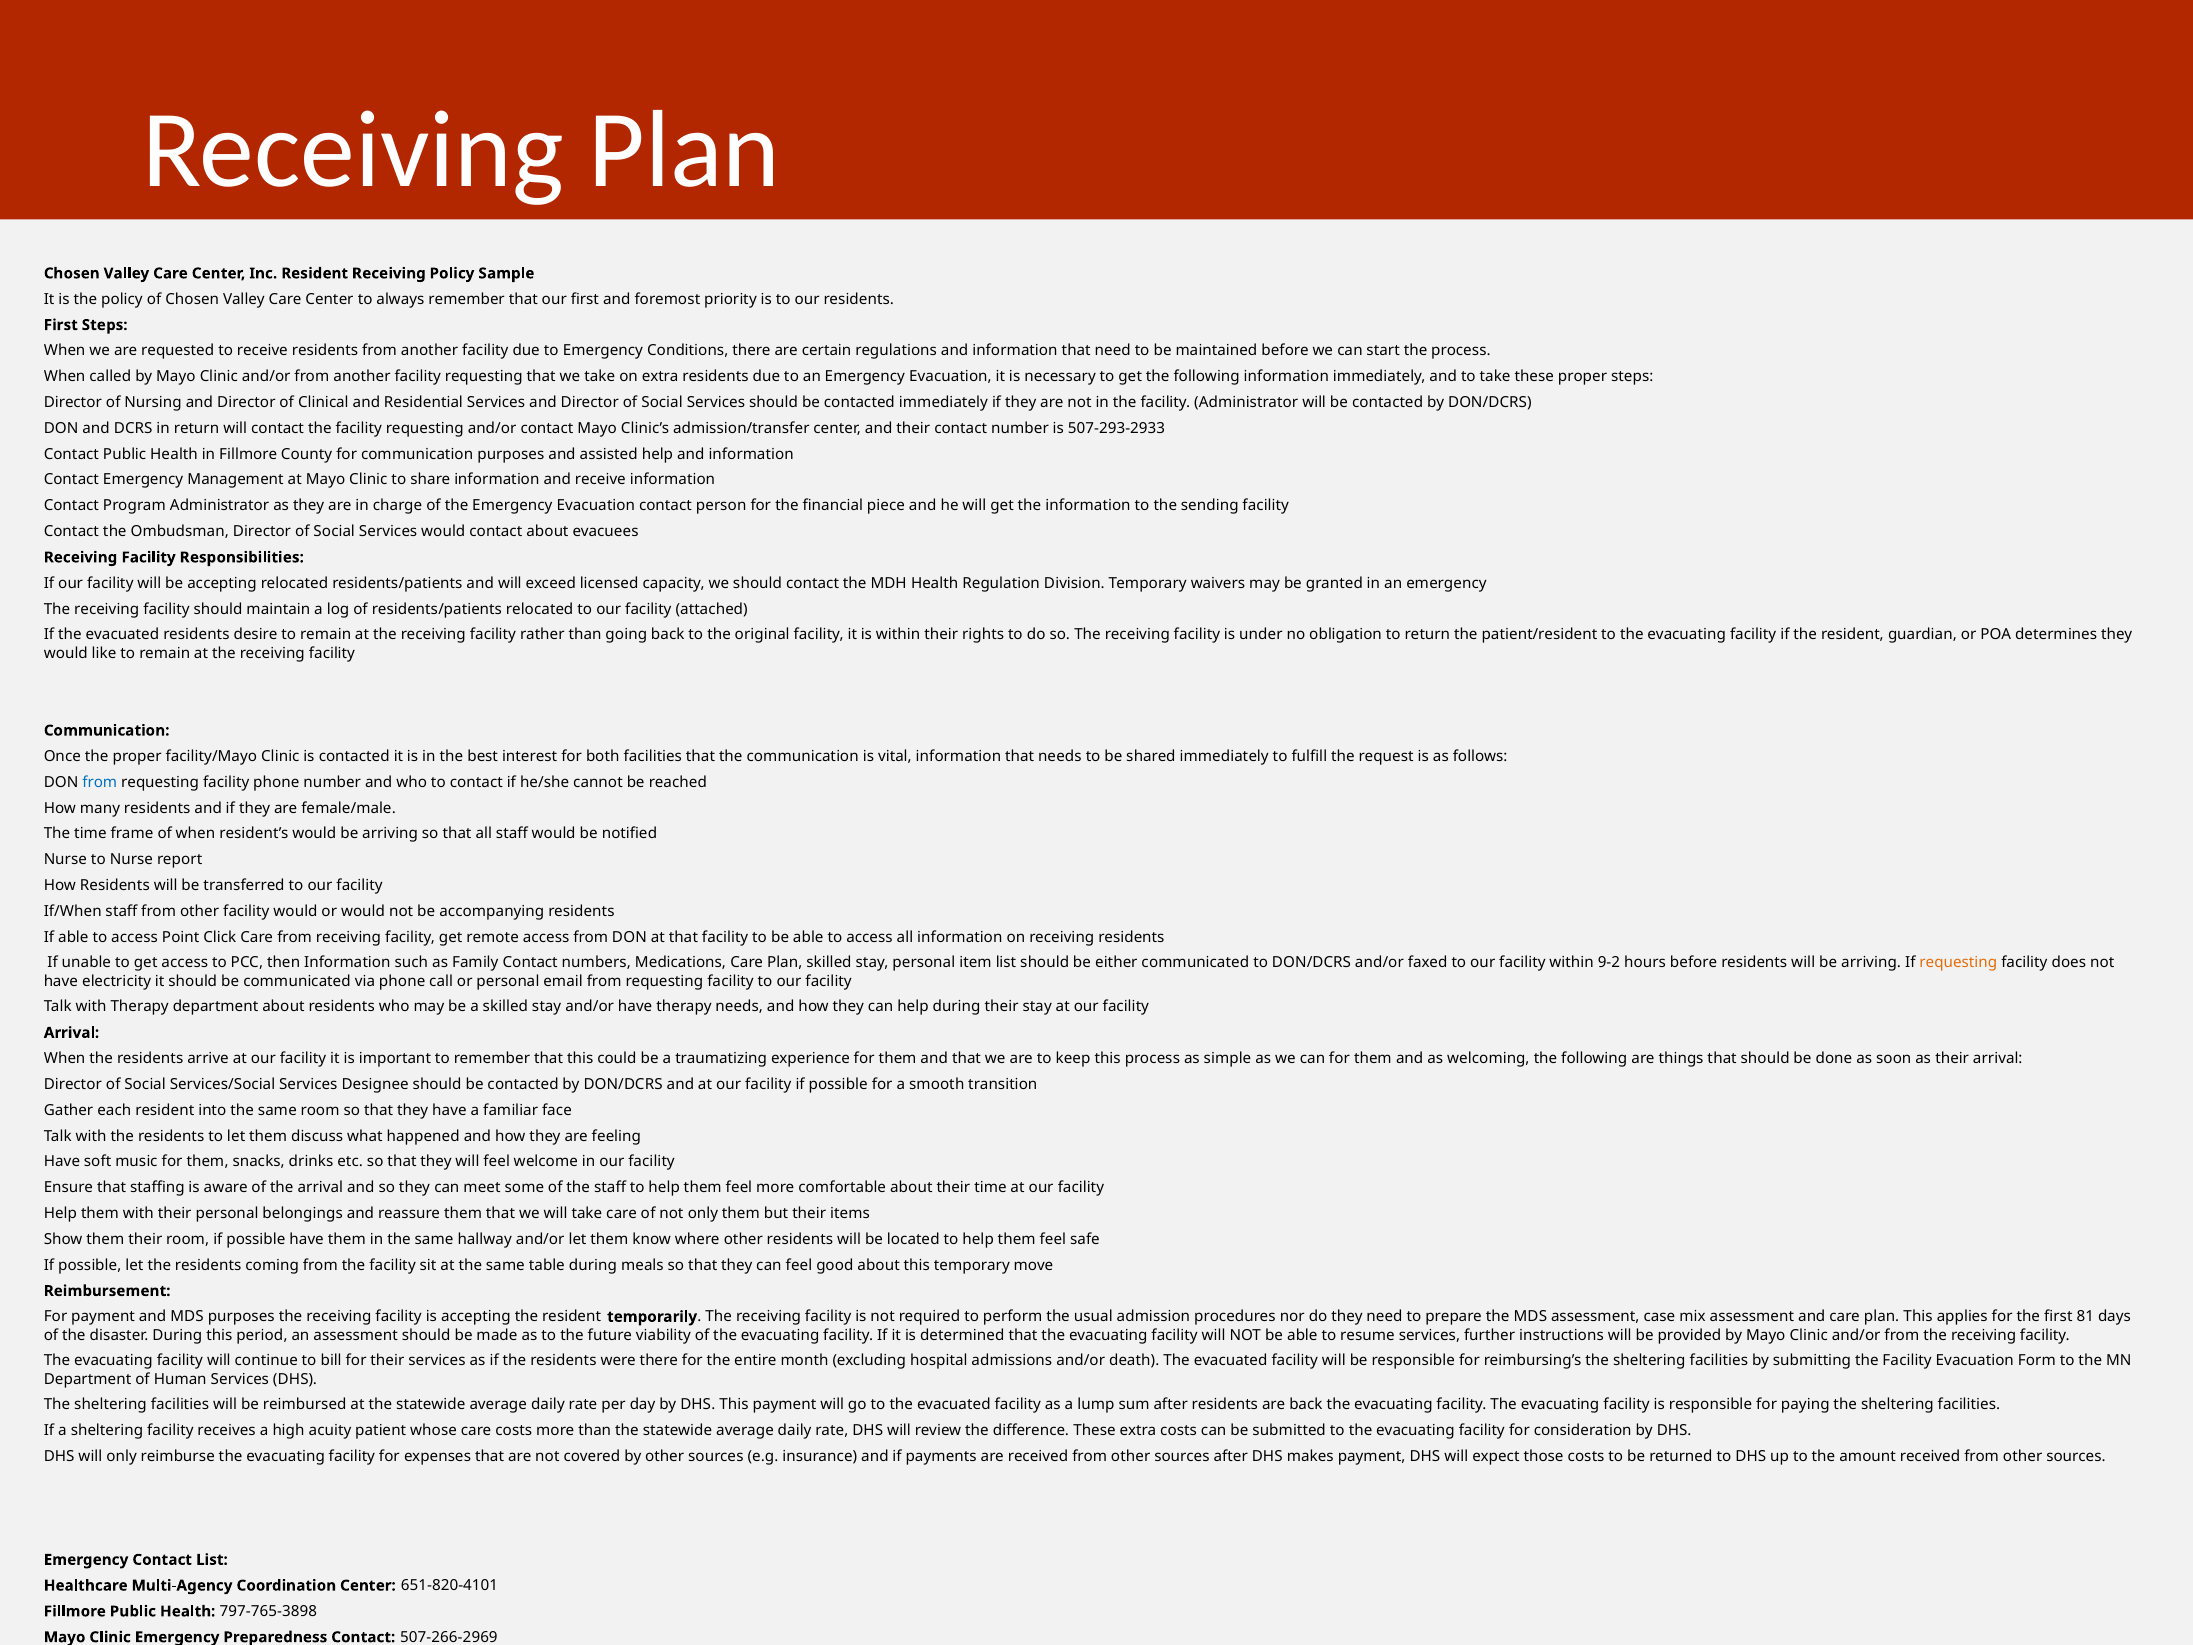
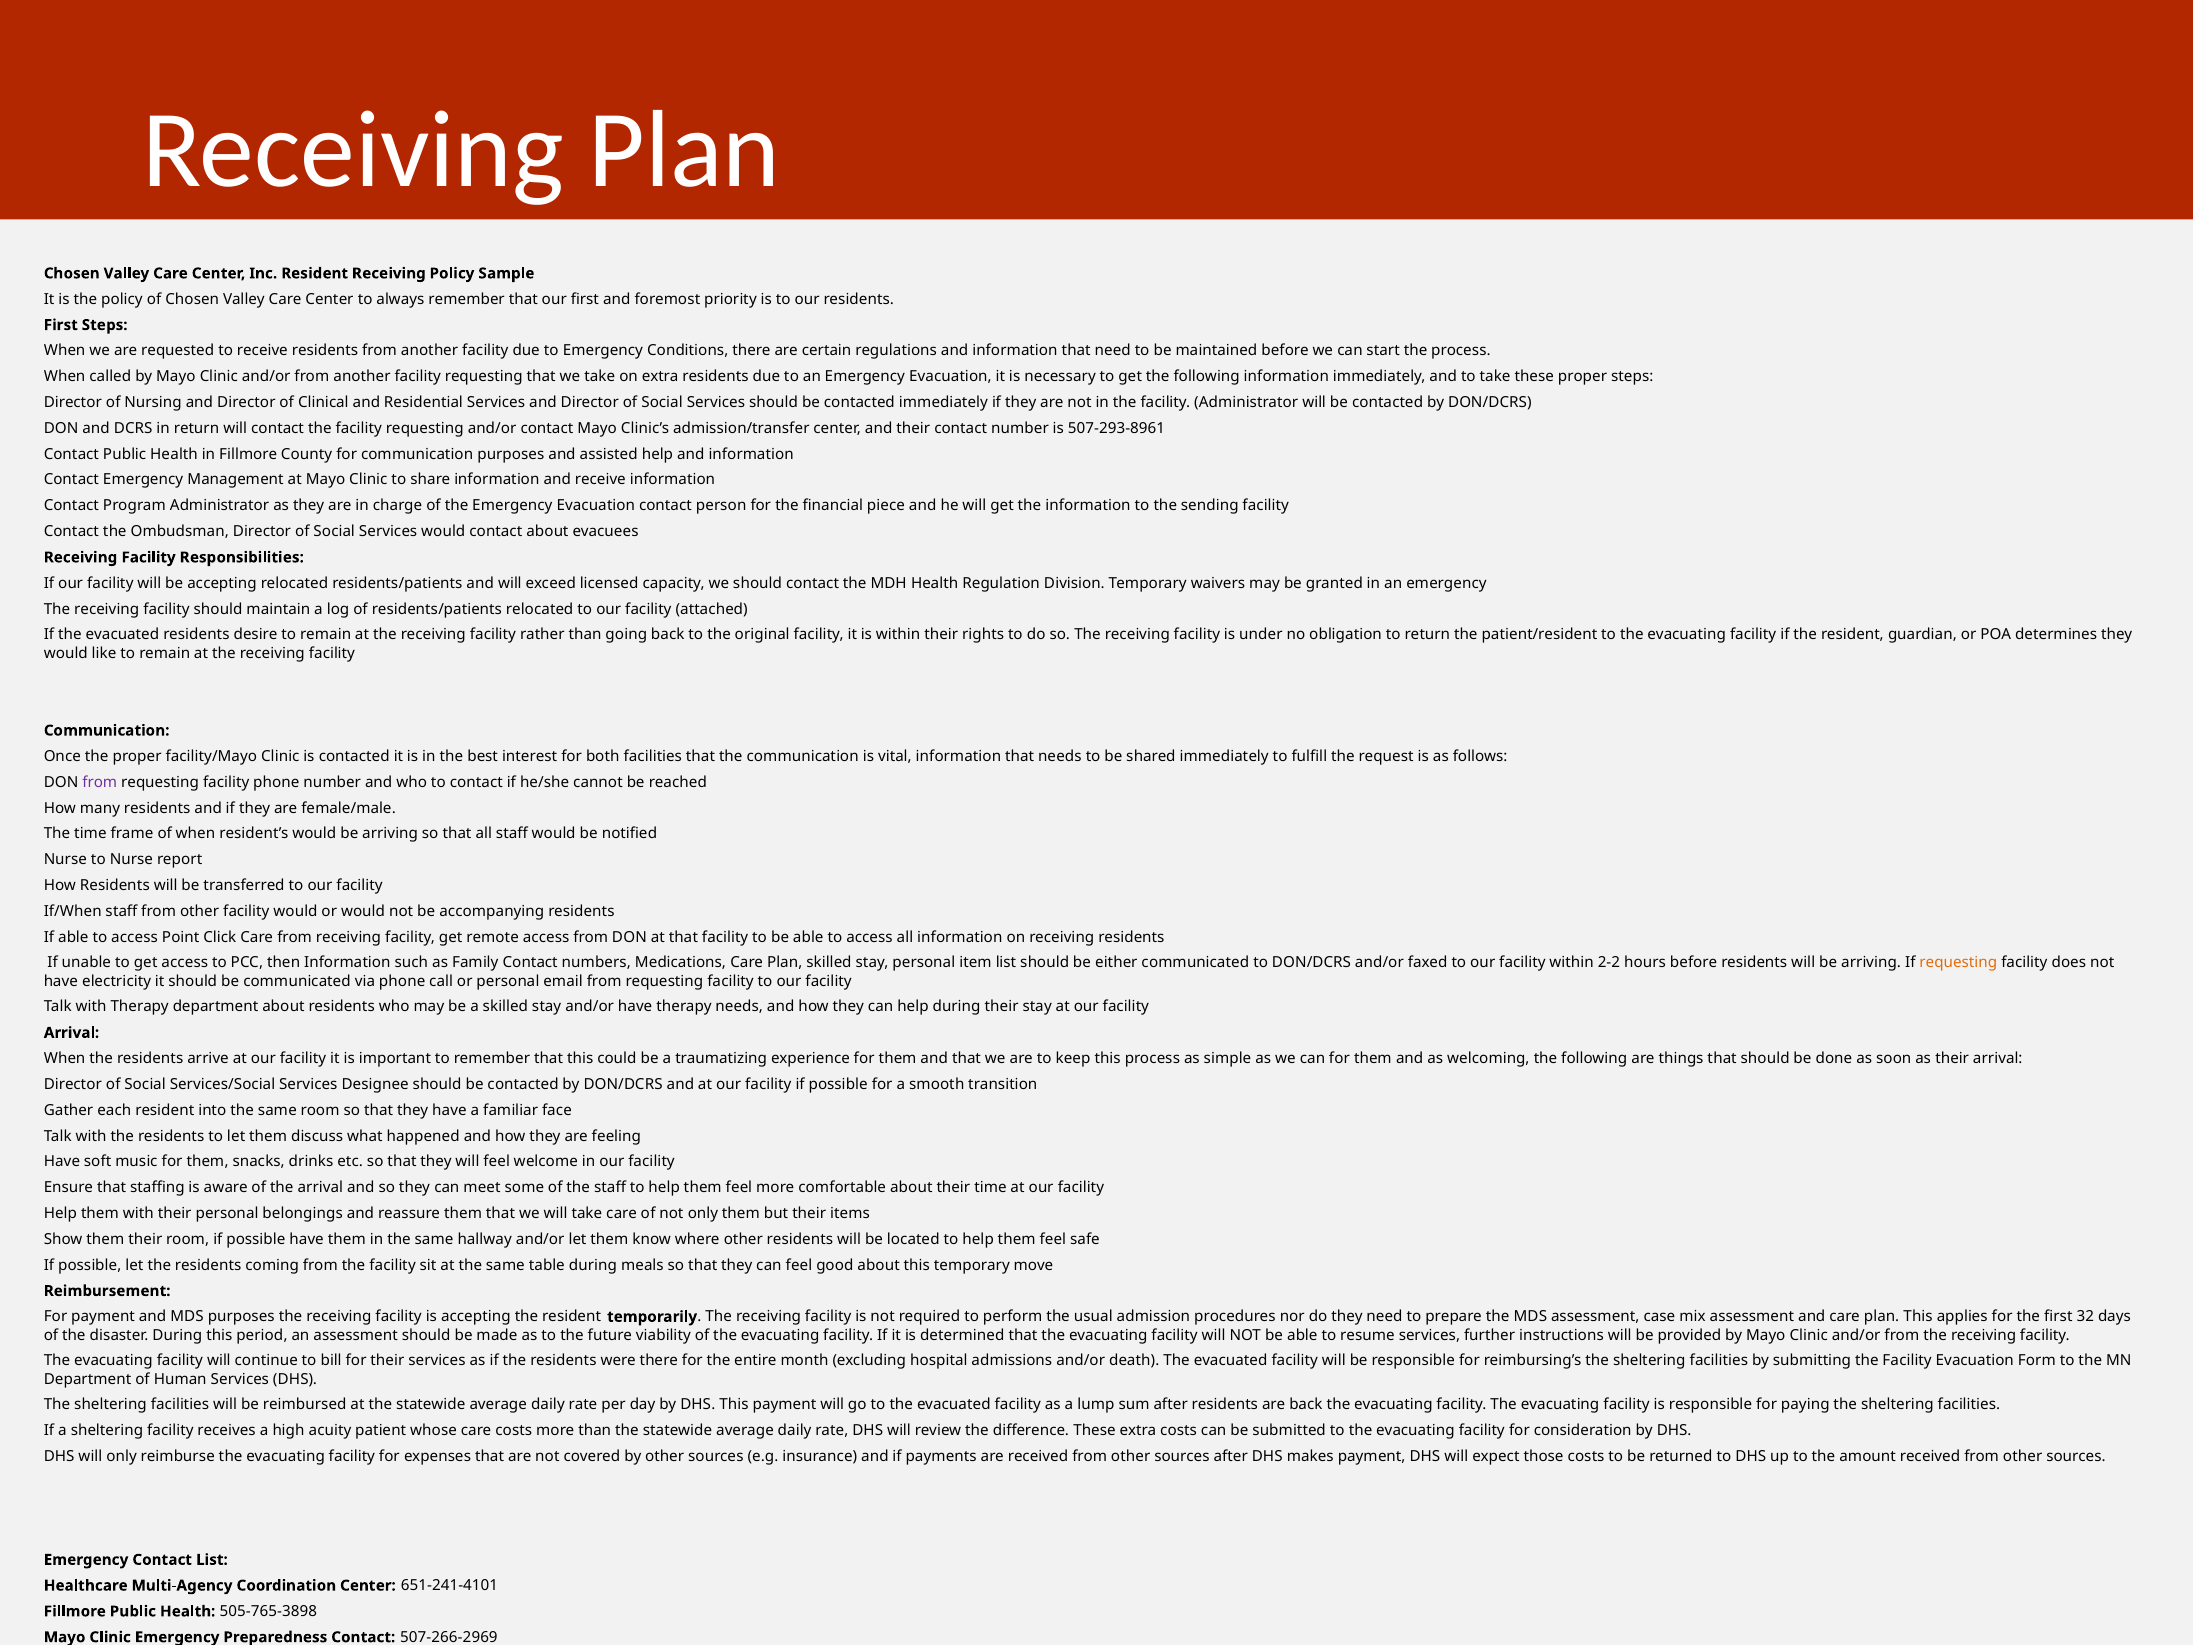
507-293-2933: 507-293-2933 -> 507-293-8961 (1117, 428)
from colour: blue -> purple (100, 782)
9-2: 9-2 -> 2-2 (1609, 963)
81: 81 -> 32 (2085, 1317)
651-820-4101: 651-820-4101 -> 651-241-4101 (450, 1585)
797-765-3898: 797-765-3898 -> 505-765-3898 (268, 1611)
